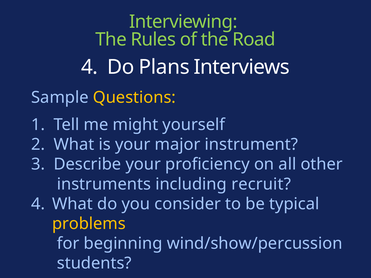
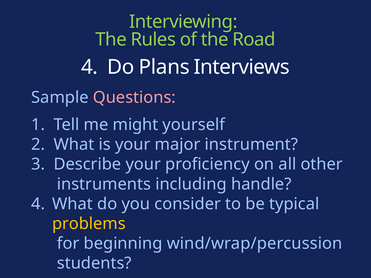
Questions colour: yellow -> pink (134, 98)
recruit: recruit -> handle (261, 184)
wind/show/percussion: wind/show/percussion -> wind/wrap/percussion (255, 244)
